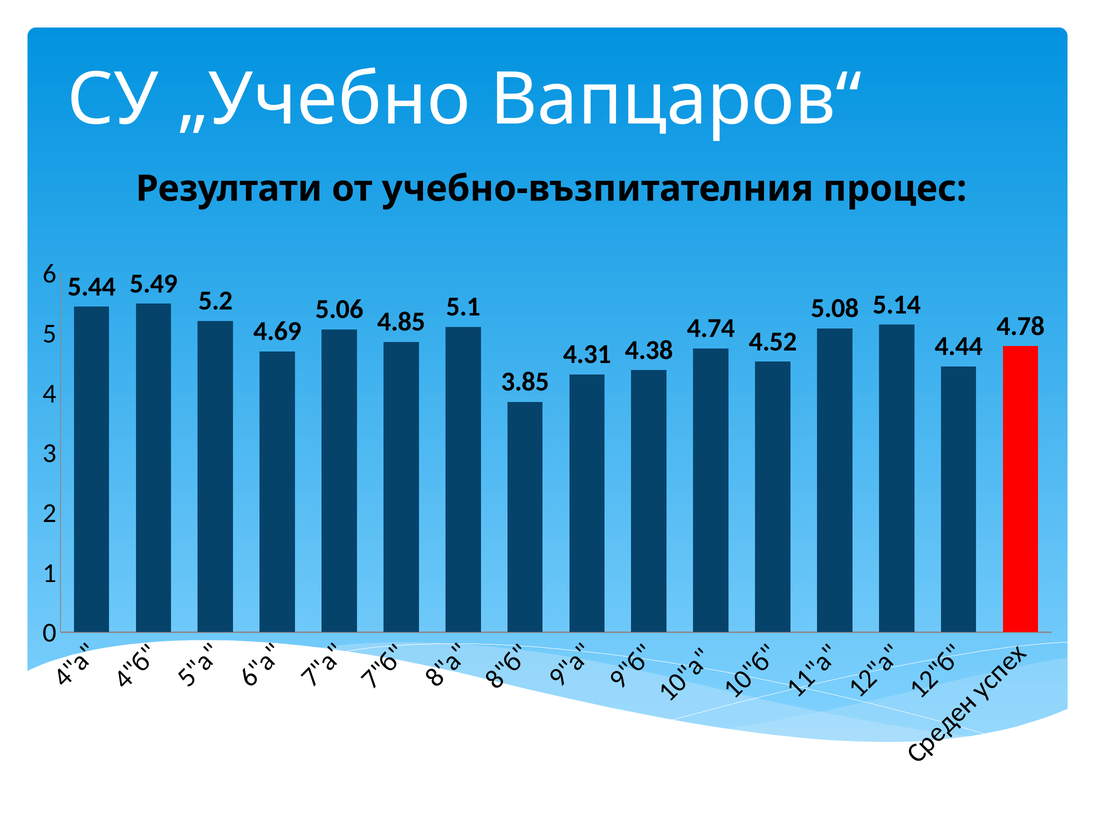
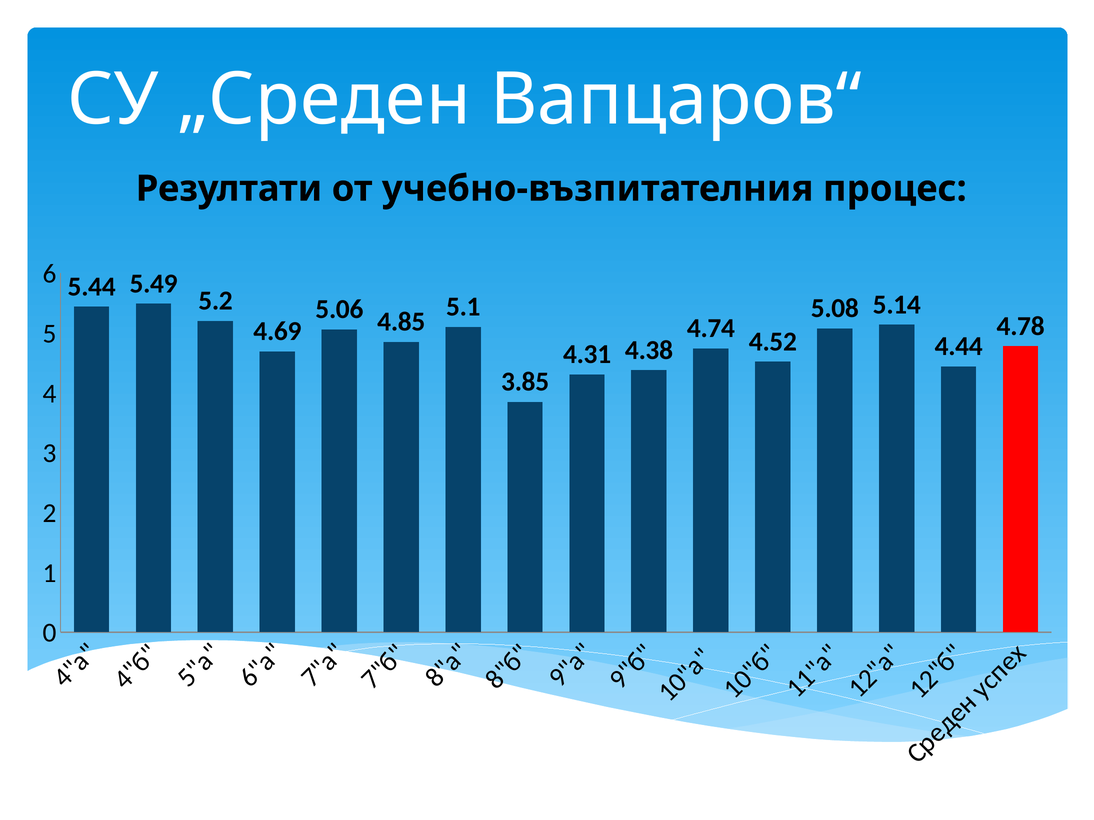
„Учебно: „Учебно -> „Среден (324, 100)
